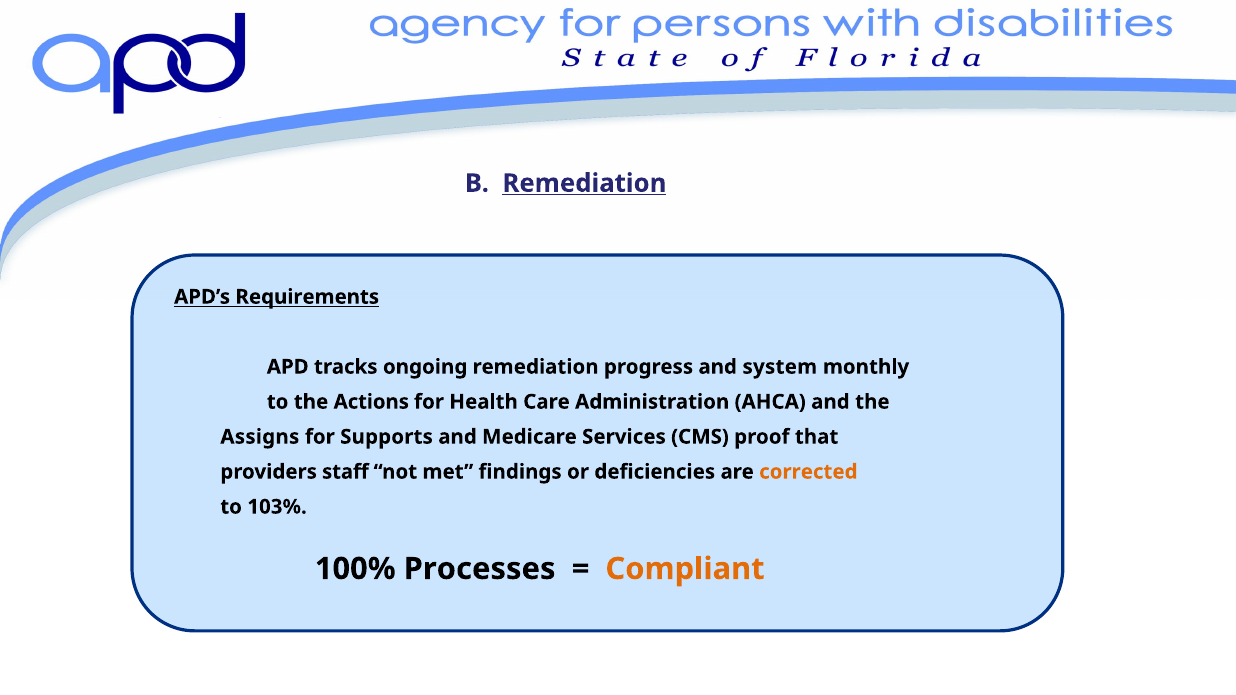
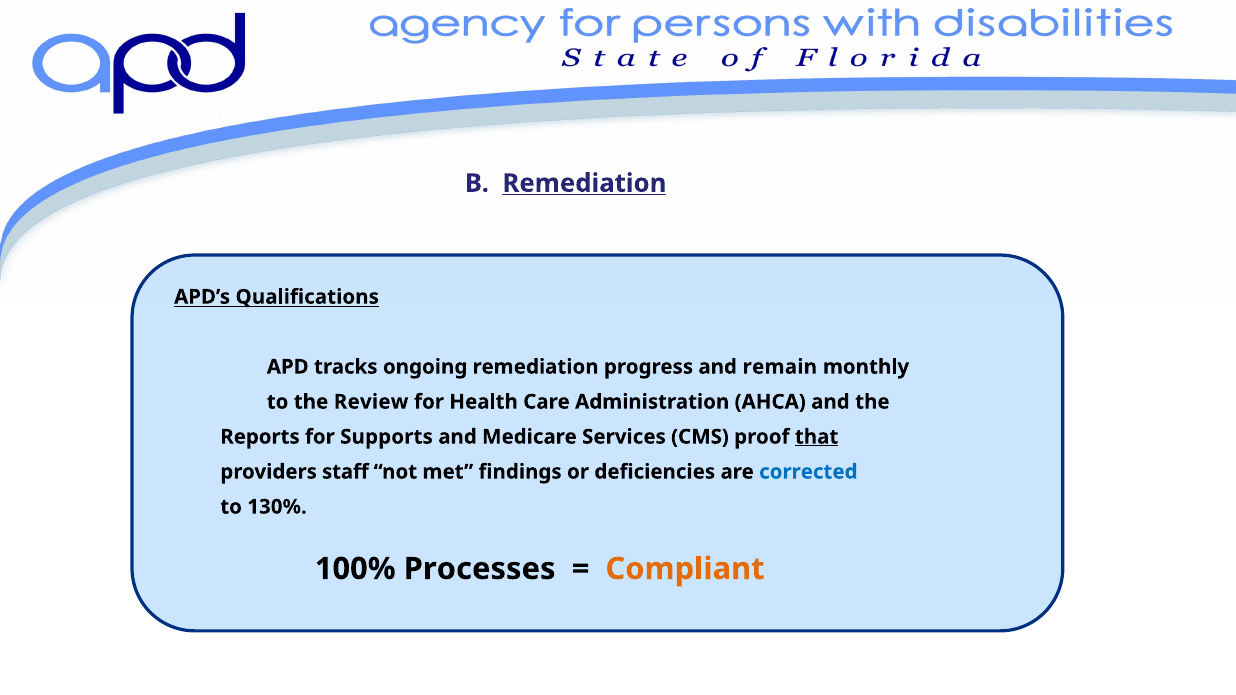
Requirements: Requirements -> Qualifications (307, 297)
system: system -> remain (780, 367)
Actions: Actions -> Review (371, 402)
Assigns: Assigns -> Reports (260, 437)
that underline: none -> present (817, 437)
corrected colour: orange -> blue (808, 472)
103%: 103% -> 130% (277, 507)
